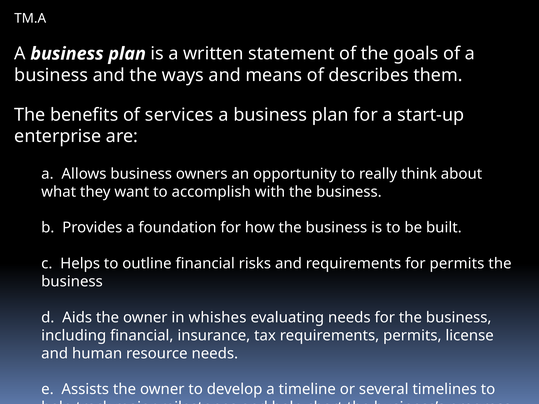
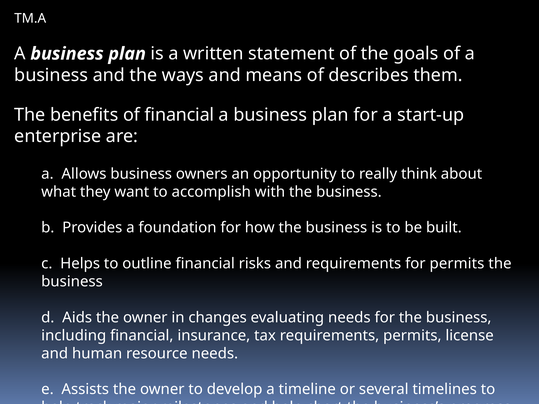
of services: services -> financial (179, 115)
whishes: whishes -> changes (218, 318)
